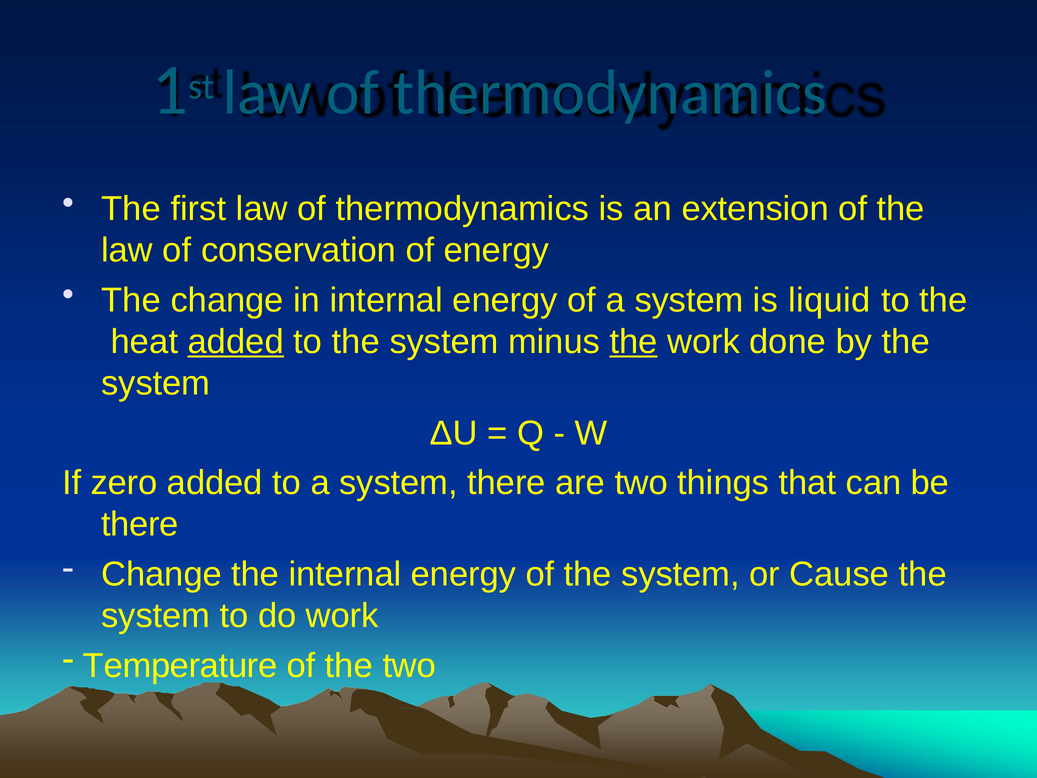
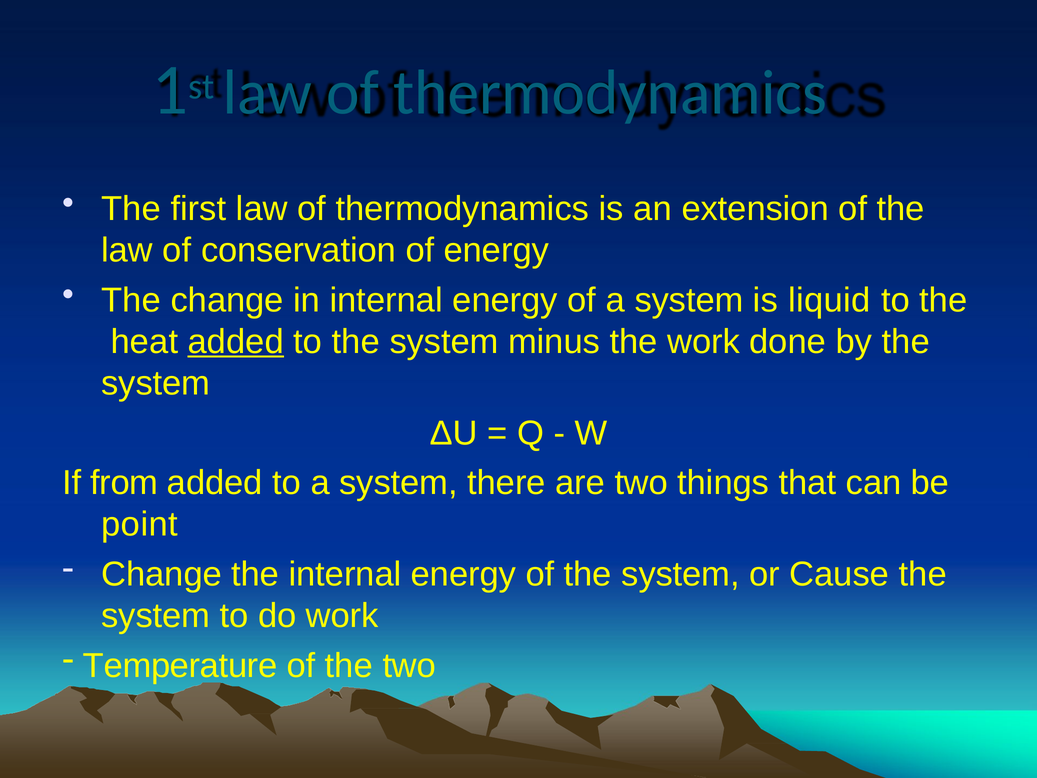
the underline: present -> none (634, 342)
zero: zero -> from (124, 483)
there: there -> point (140, 524)
